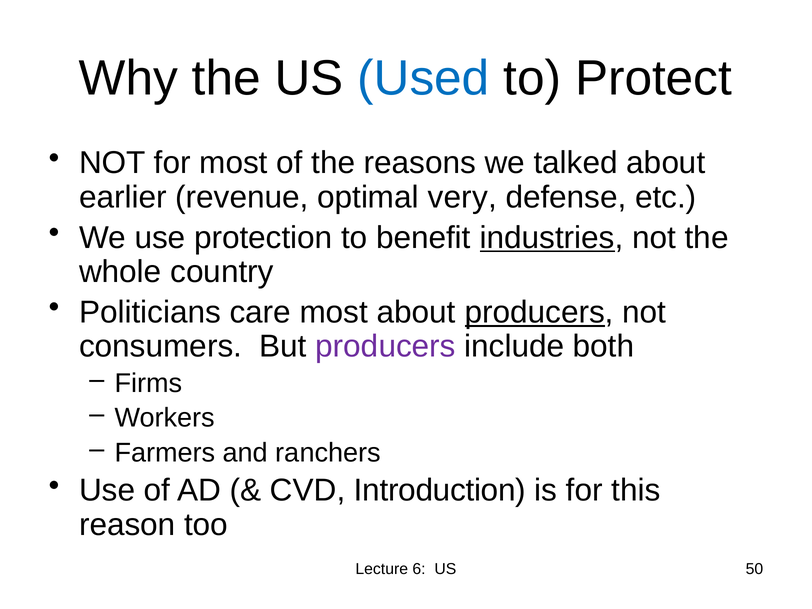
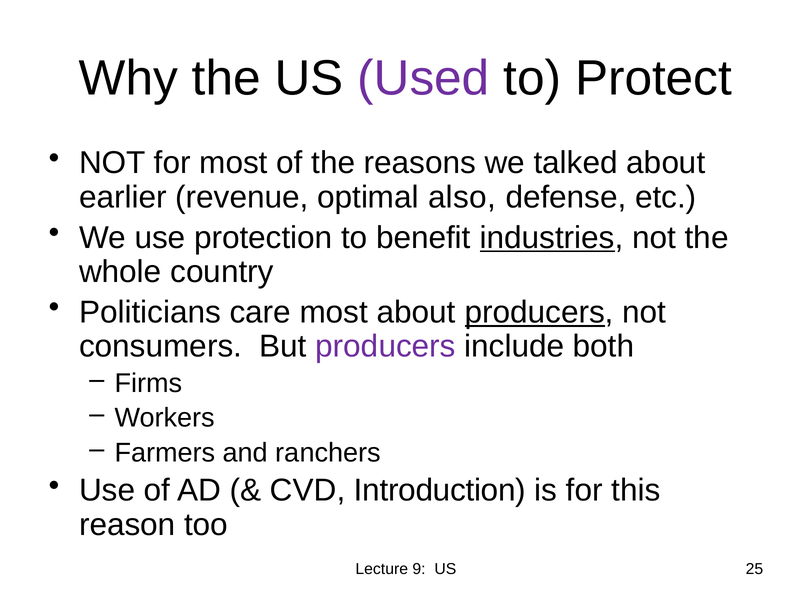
Used colour: blue -> purple (423, 79)
very: very -> also (462, 197)
6: 6 -> 9 (419, 569)
50: 50 -> 25 (754, 569)
